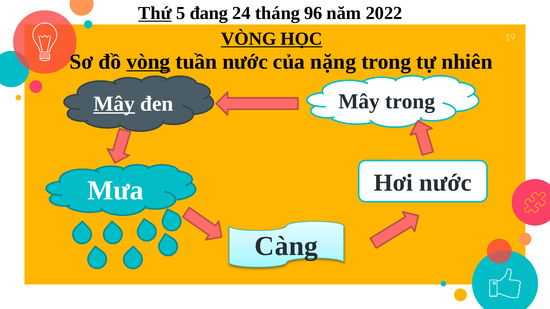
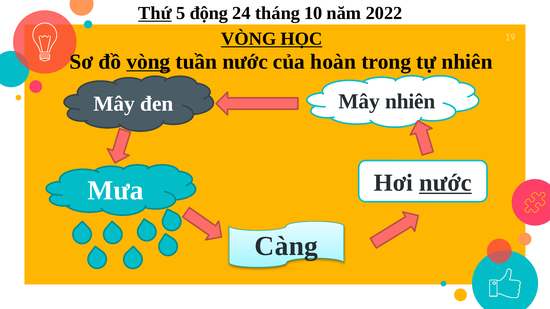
đang: đang -> động (209, 13)
96: 96 -> 10 (313, 13)
nặng: nặng -> hoàn (333, 62)
Mây underline: present -> none (114, 104)
Mây trong: trong -> nhiên (410, 102)
nước underline: none -> present (445, 183)
